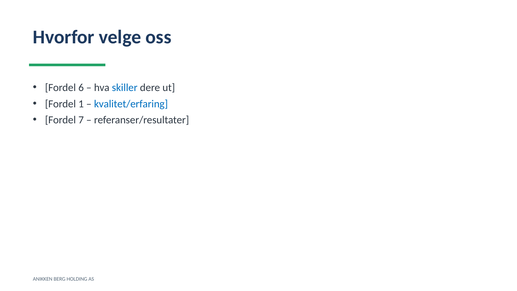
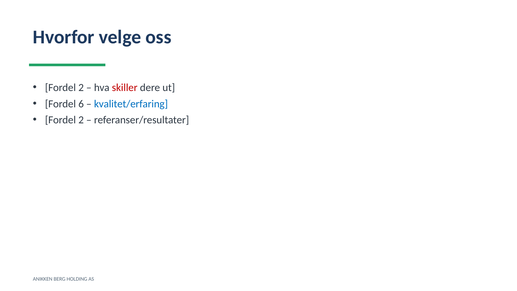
6: 6 -> 2 (81, 88)
skiller colour: blue -> red (125, 88)
1: 1 -> 6 (81, 104)
7: 7 -> 2 (81, 120)
